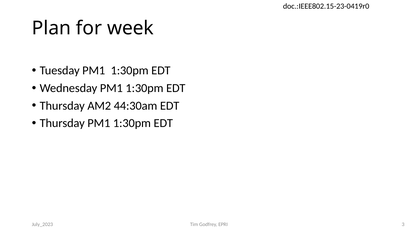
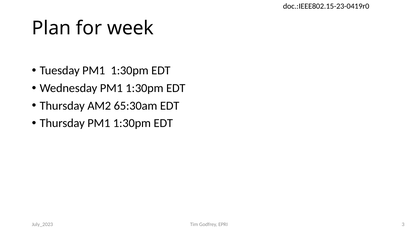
44:30am: 44:30am -> 65:30am (136, 106)
